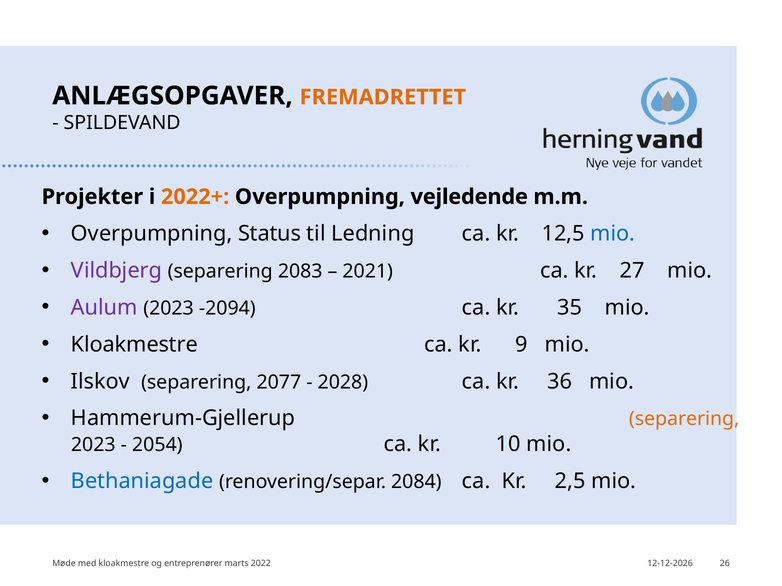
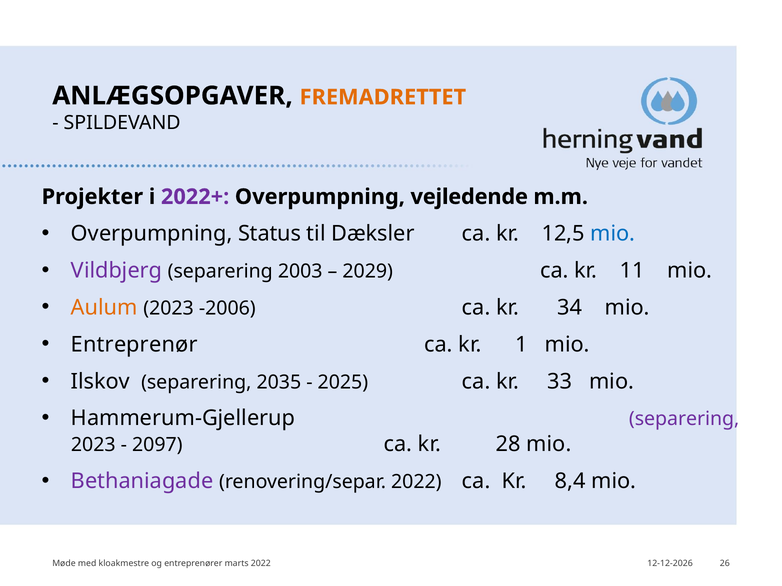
2022+ colour: orange -> purple (195, 197)
Ledning: Ledning -> Dæksler (373, 234)
2083: 2083 -> 2003 (300, 272)
2021: 2021 -> 2029 (368, 272)
27: 27 -> 11 (632, 271)
Aulum colour: purple -> orange (104, 308)
-2094: -2094 -> -2006 (227, 309)
35: 35 -> 34 (570, 308)
Kloakmestre: Kloakmestre -> Entreprenør (134, 345)
9: 9 -> 1 (522, 345)
2077: 2077 -> 2035 (279, 382)
2028: 2028 -> 2025 (343, 382)
36: 36 -> 33 (560, 382)
separering colour: orange -> purple (684, 419)
2054: 2054 -> 2097 (157, 445)
10: 10 -> 28 (508, 445)
Bethaniagade colour: blue -> purple (142, 482)
renovering/separ 2084: 2084 -> 2022 (416, 482)
2,5: 2,5 -> 8,4 (570, 482)
